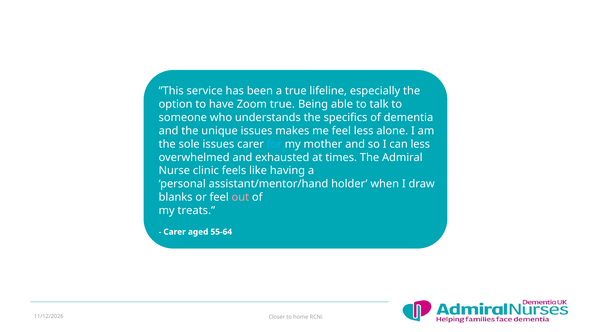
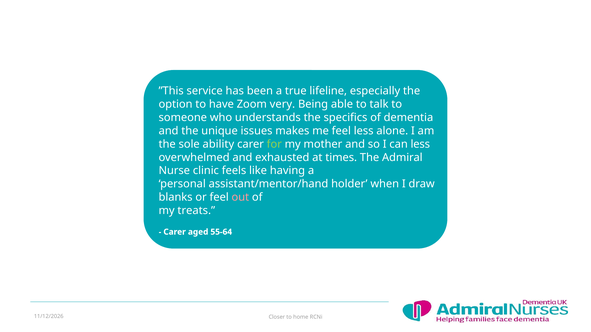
Zoom true: true -> very (282, 104)
sole issues: issues -> ability (218, 144)
for colour: light blue -> light green (274, 144)
